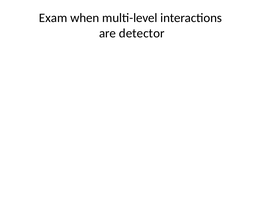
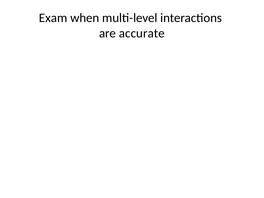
detector: detector -> accurate (142, 33)
